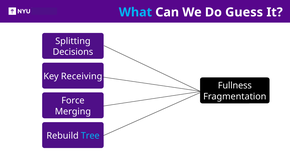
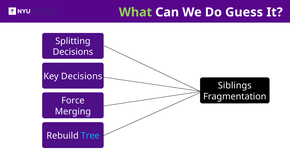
What colour: light blue -> light green (135, 12)
Key Receiving: Receiving -> Decisions (82, 76)
Fullness: Fullness -> Siblings (235, 86)
